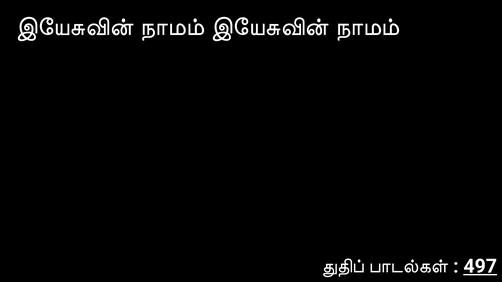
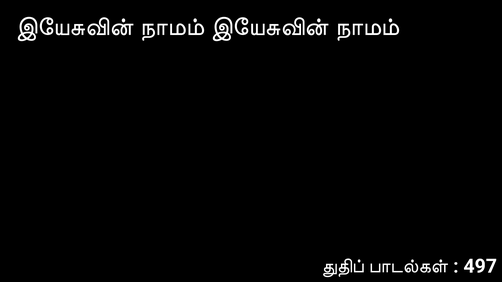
497 underline: present -> none (480, 267)
